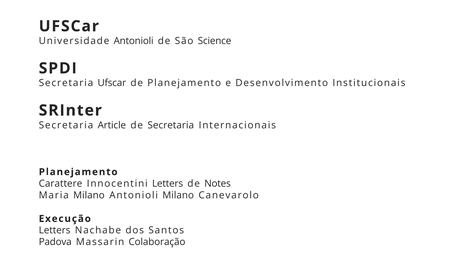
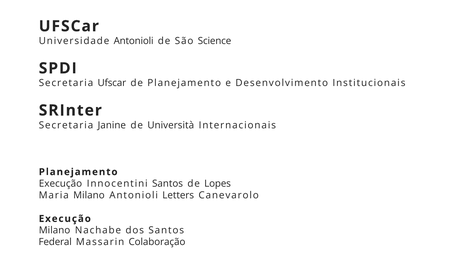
Article: Article -> Janine (112, 125)
de Secretaria: Secretaria -> Università (171, 125)
Carattere: Carattere -> Execução (60, 183)
Innocentini Letters: Letters -> Santos (168, 183)
Notes: Notes -> Lopes (218, 183)
Antonioli Milano: Milano -> Letters (178, 195)
Letters: Letters -> Milano (55, 230)
Padova: Padova -> Federal (55, 242)
